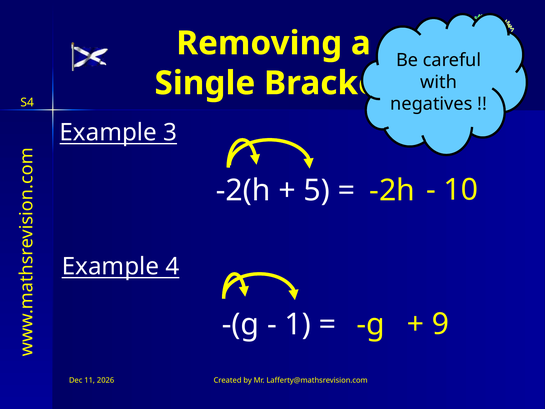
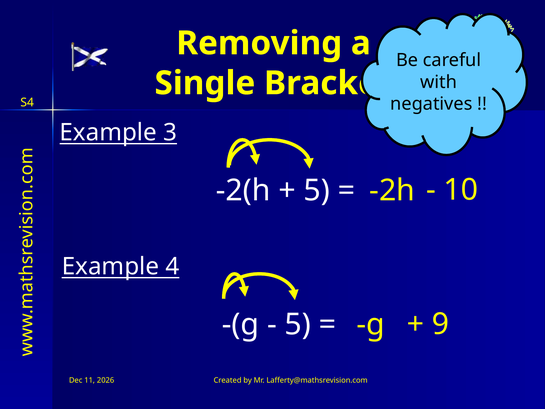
1: 1 -> 5 (298, 324)
